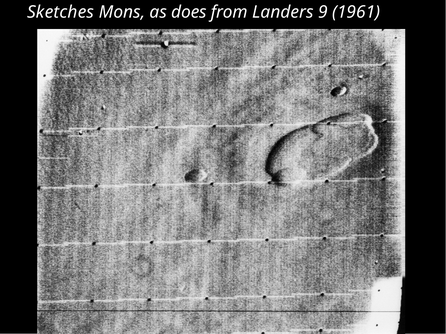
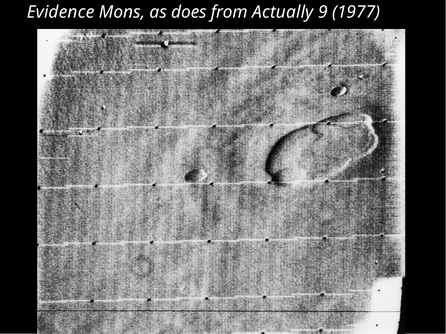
Sketches: Sketches -> Evidence (61, 12)
Landers: Landers -> Actually (283, 12)
1961: 1961 -> 1977 (356, 12)
